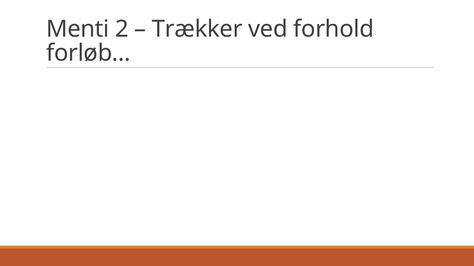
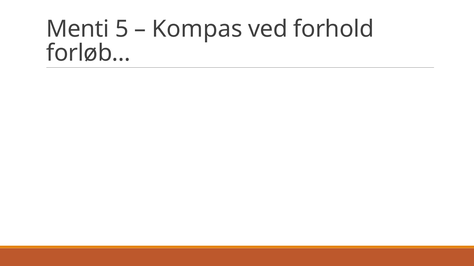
2: 2 -> 5 (122, 29)
Trækker: Trækker -> Kompas (197, 29)
